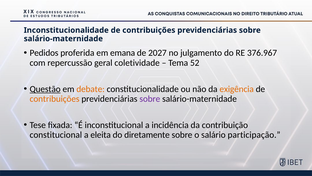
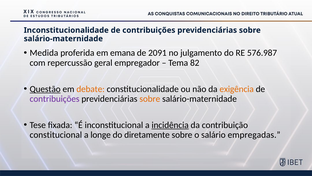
Pedidos: Pedidos -> Medida (44, 53)
2027: 2027 -> 2091 (157, 53)
376.967: 376.967 -> 576.987 (262, 53)
coletividade: coletividade -> empregador (137, 63)
52: 52 -> 82 (195, 63)
contribuições colour: orange -> purple (55, 99)
sobre colour: purple -> orange (150, 99)
incidência underline: none -> present (170, 125)
eleita: eleita -> longe (101, 135)
participação: participação -> empregadas (254, 135)
